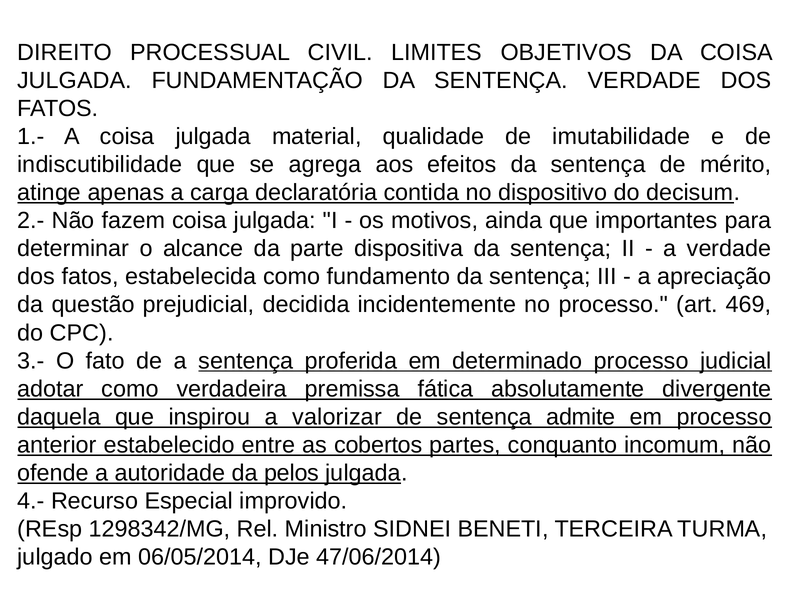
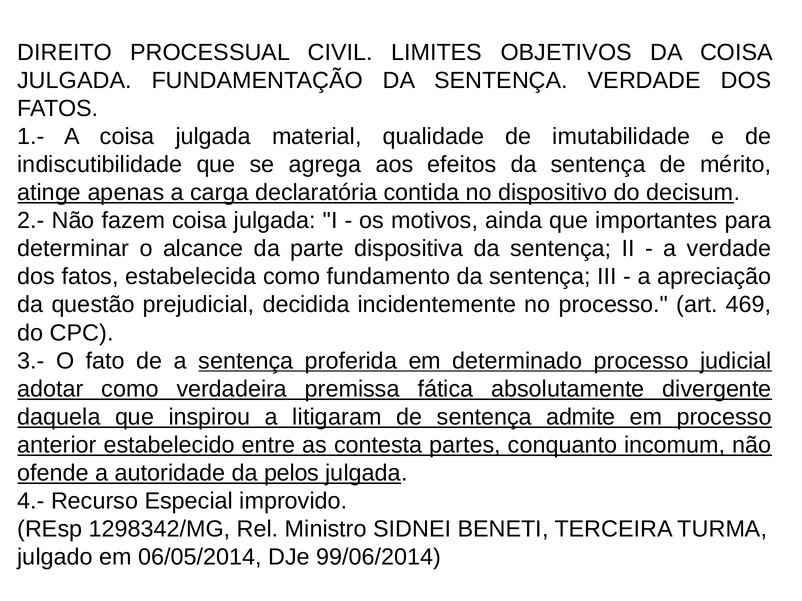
valorizar: valorizar -> litigaram (337, 417)
cobertos: cobertos -> contesta (378, 445)
47/06/2014: 47/06/2014 -> 99/06/2014 (379, 558)
